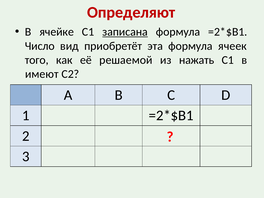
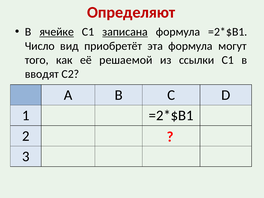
ячейке underline: none -> present (57, 32)
ячеек: ячеек -> могут (232, 46)
нажать: нажать -> ссылки (197, 60)
имеют: имеют -> вводят (42, 74)
